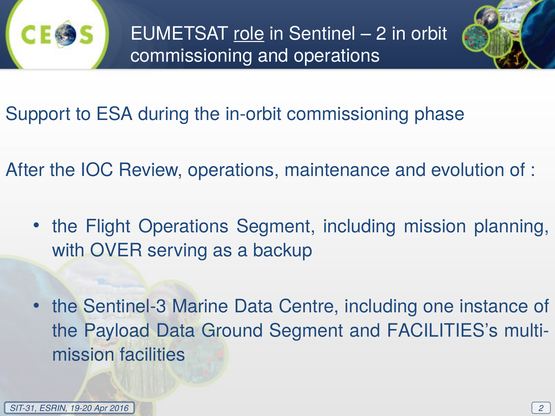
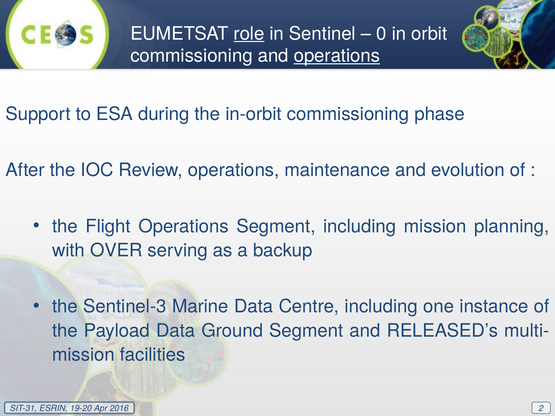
2: 2 -> 0 (381, 34)
operations underline: none -> present (337, 56)
FACILITIES’s: FACILITIES’s -> RELEASED’s (442, 331)
